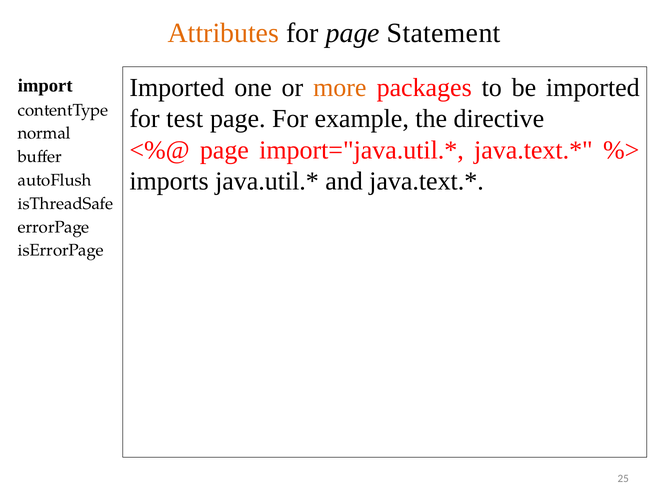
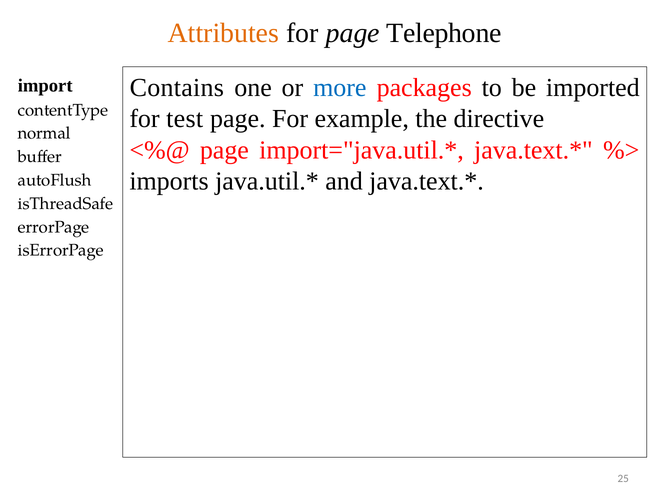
Statement: Statement -> Telephone (444, 33)
Imported: Imported -> Contains (177, 88)
more colour: orange -> blue (340, 88)
